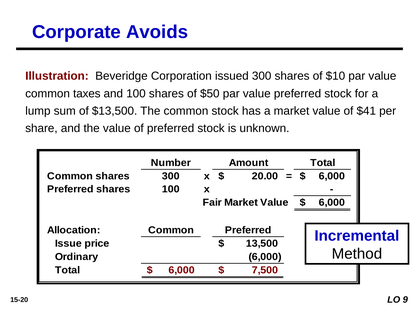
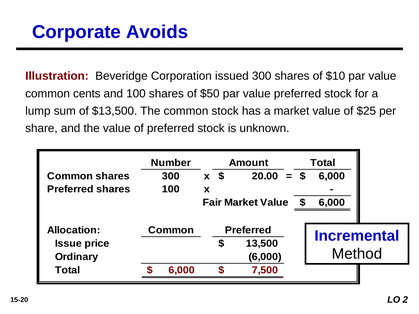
taxes: taxes -> cents (87, 94)
$41: $41 -> $25 (366, 111)
9: 9 -> 2 (405, 300)
